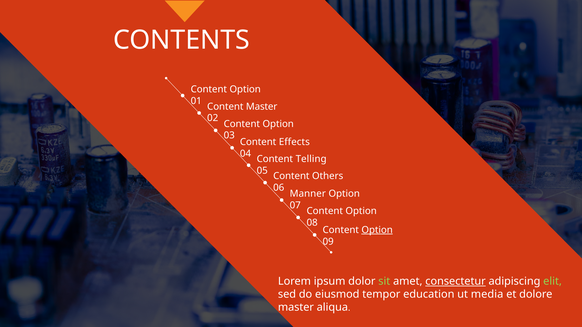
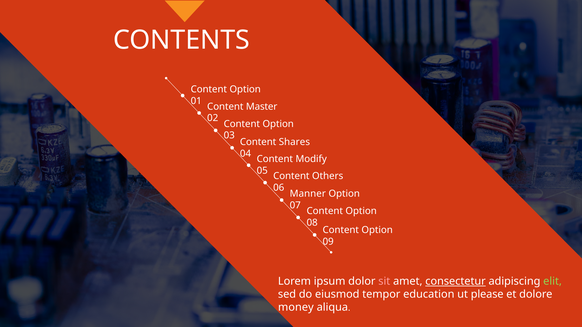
Effects: Effects -> Shares (294, 142)
Telling: Telling -> Modify (311, 159)
Option underline: present -> none (377, 230)
sit colour: light green -> pink (384, 282)
media: media -> please (487, 295)
master: master -> money (296, 308)
